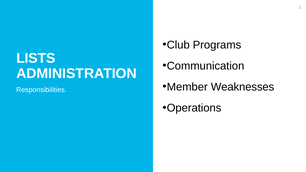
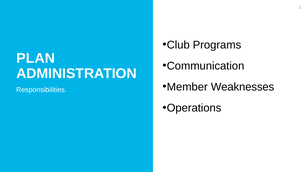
LISTS: LISTS -> PLAN (36, 58)
